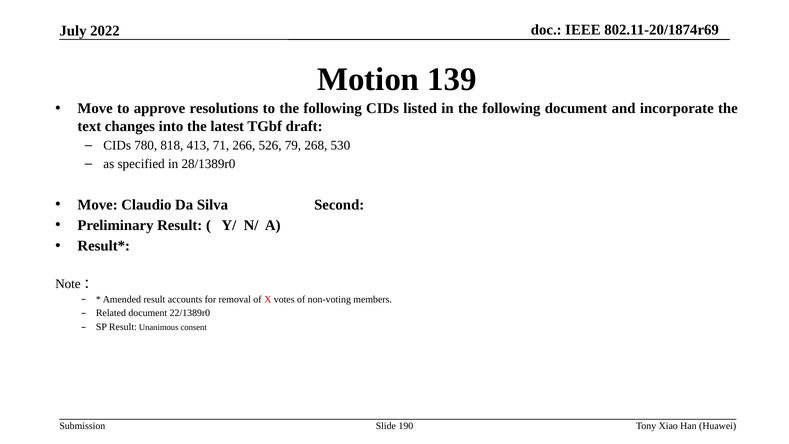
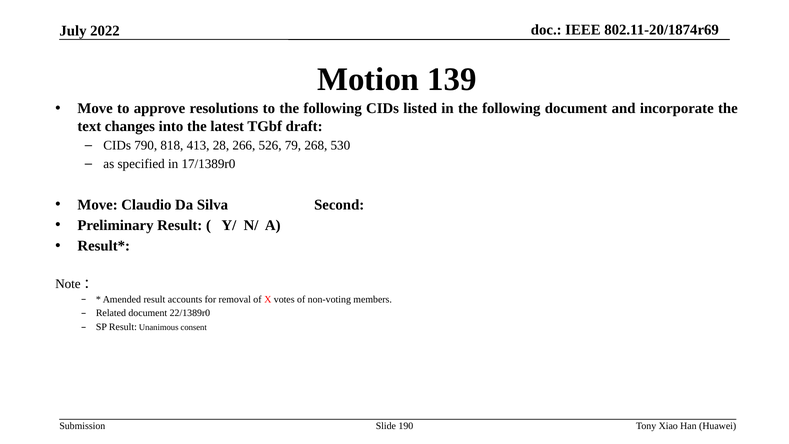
780: 780 -> 790 (146, 146)
71: 71 -> 28 (221, 146)
28/1389r0: 28/1389r0 -> 17/1389r0 (208, 164)
